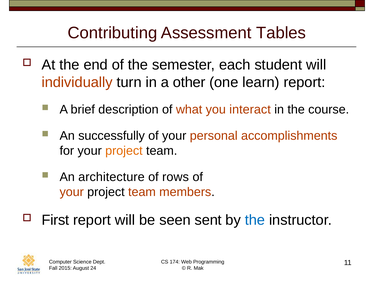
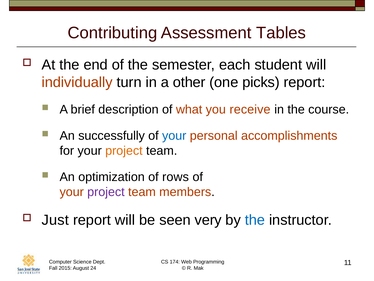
learn: learn -> picks (261, 82)
interact: interact -> receive (250, 109)
your colour: black -> blue (174, 136)
architecture: architecture -> optimization (112, 177)
project colour: black -> purple (106, 192)
First: First -> Just (55, 220)
sent: sent -> very (208, 220)
